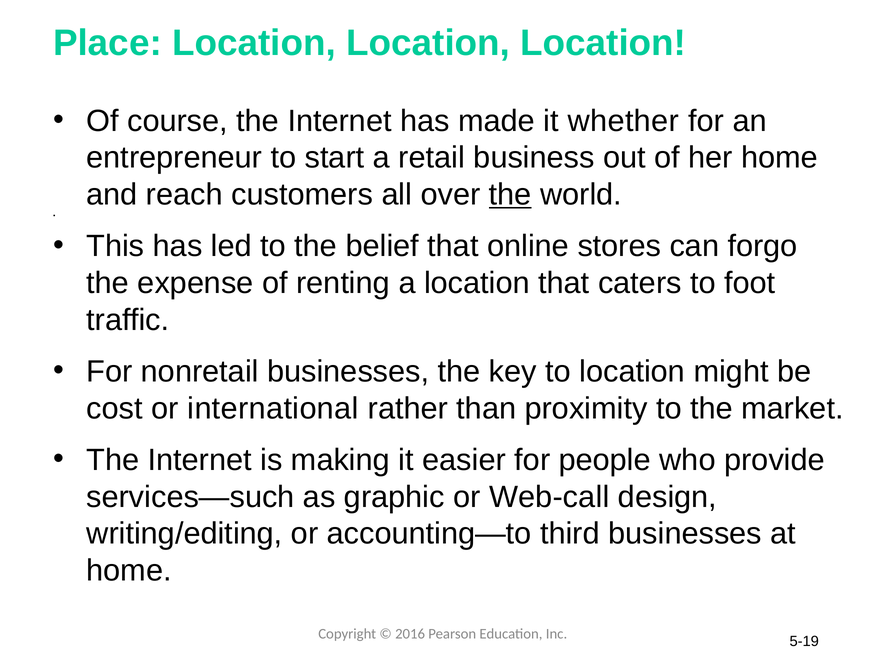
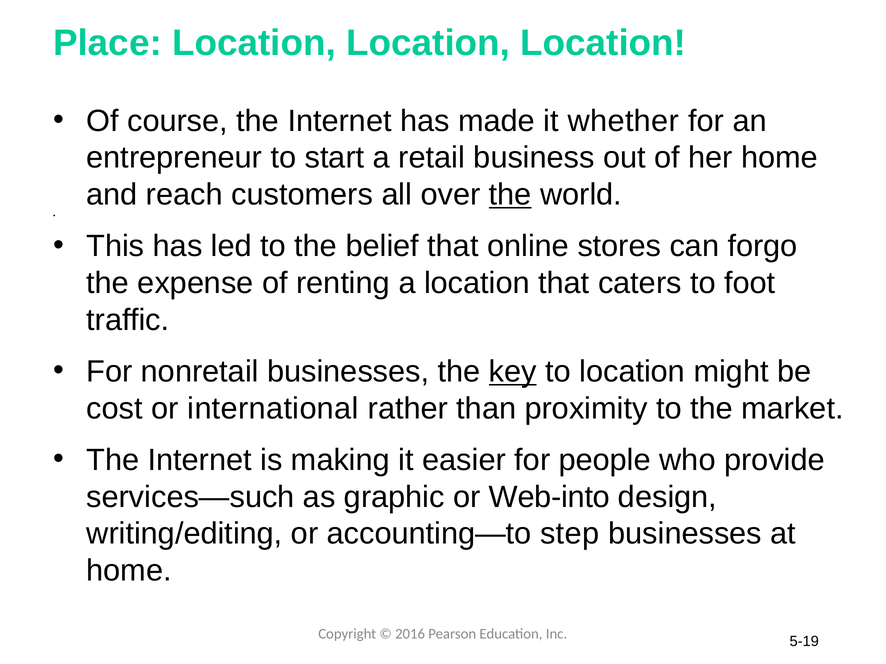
key underline: none -> present (513, 372)
Web-call: Web-call -> Web-into (549, 497)
third: third -> step (570, 534)
